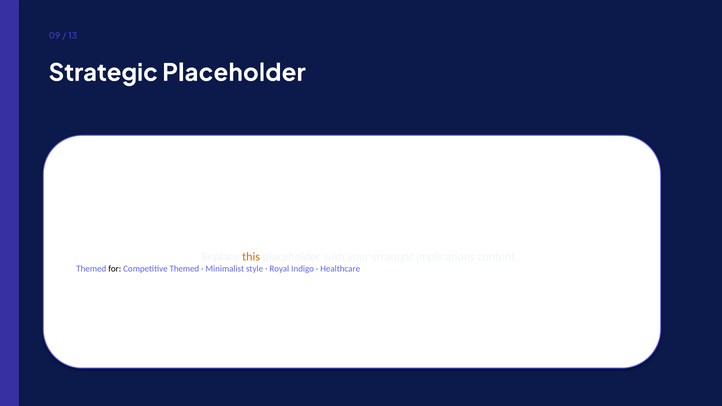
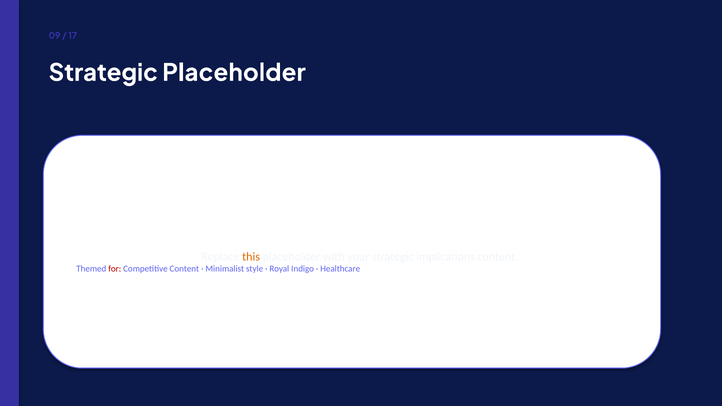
13: 13 -> 17 (73, 36)
for colour: black -> red (115, 269)
Competitive Themed: Themed -> Content (184, 269)
